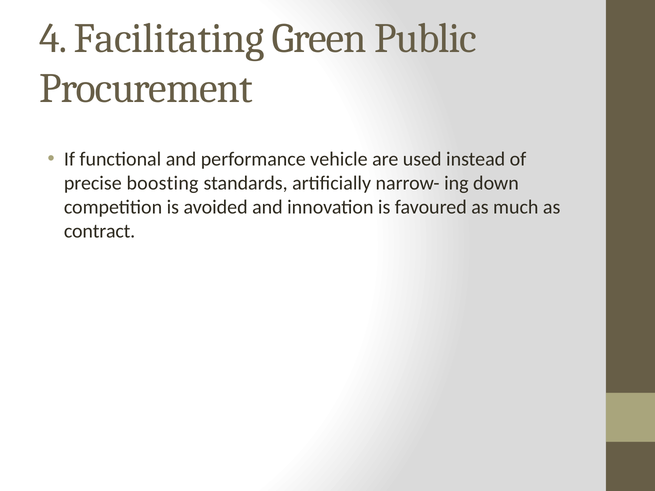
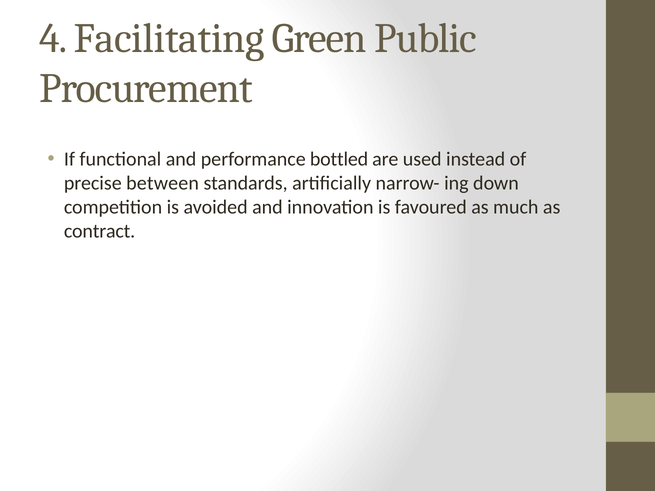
vehicle: vehicle -> bottled (339, 159)
boosting: boosting -> between (163, 183)
